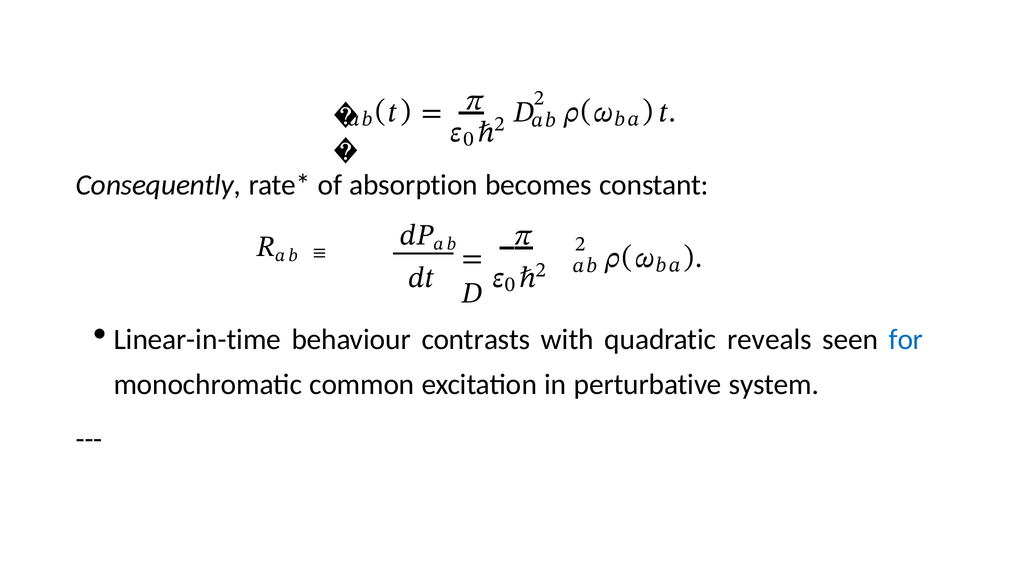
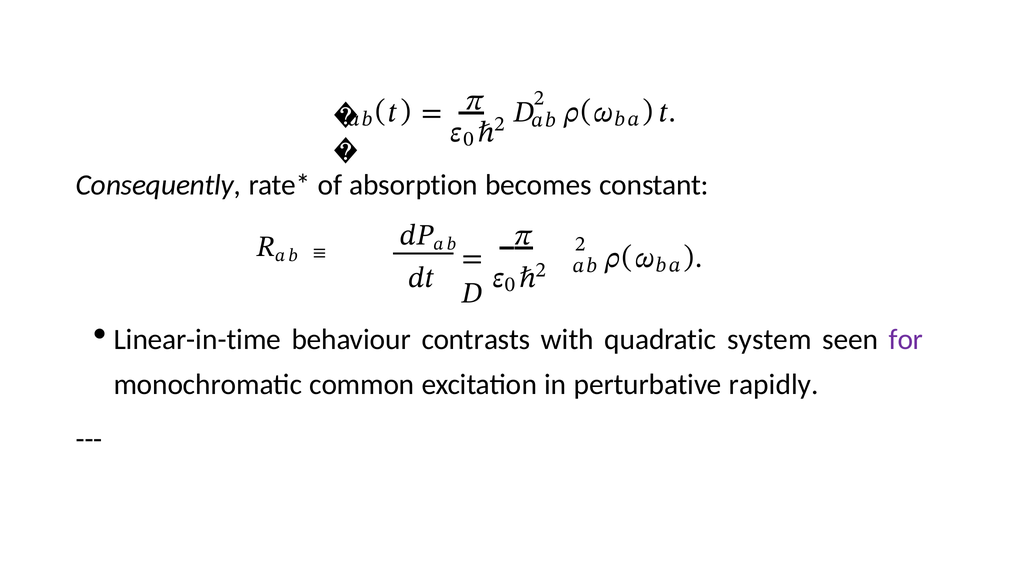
reveals: reveals -> system (769, 340)
for colour: blue -> purple (906, 340)
system: system -> rapidly (774, 385)
